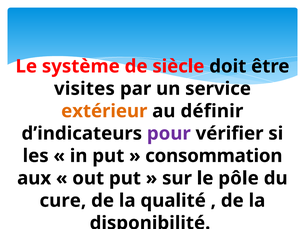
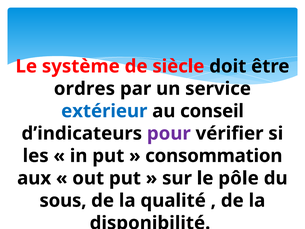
visites: visites -> ordres (84, 89)
extérieur colour: orange -> blue (104, 111)
définir: définir -> conseil (212, 111)
cure: cure -> sous (63, 200)
